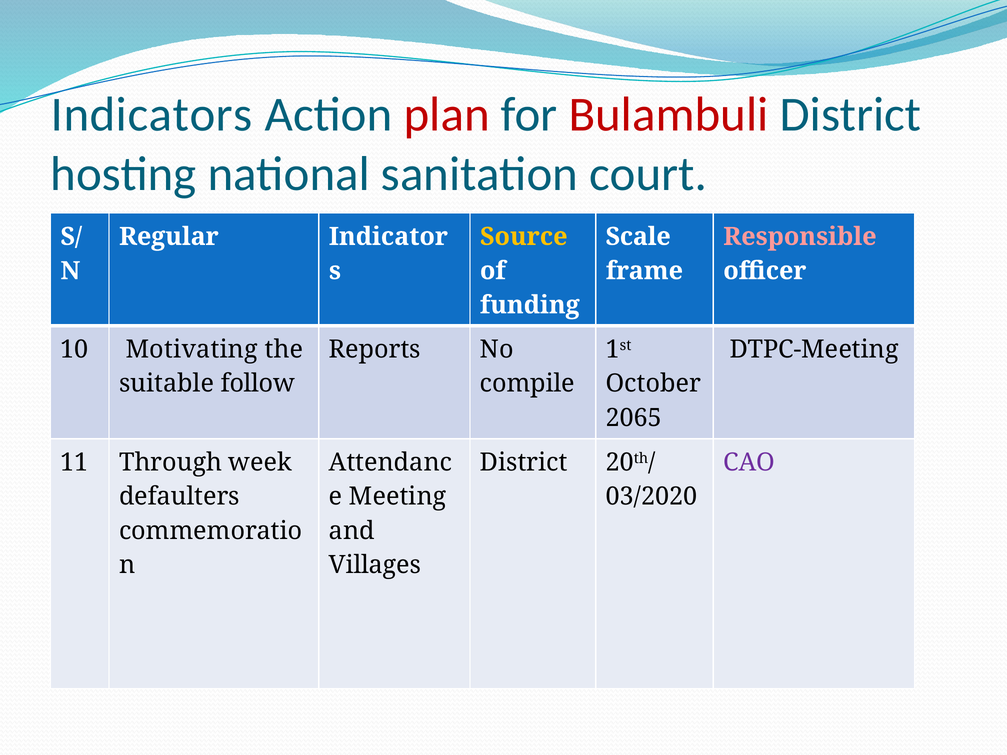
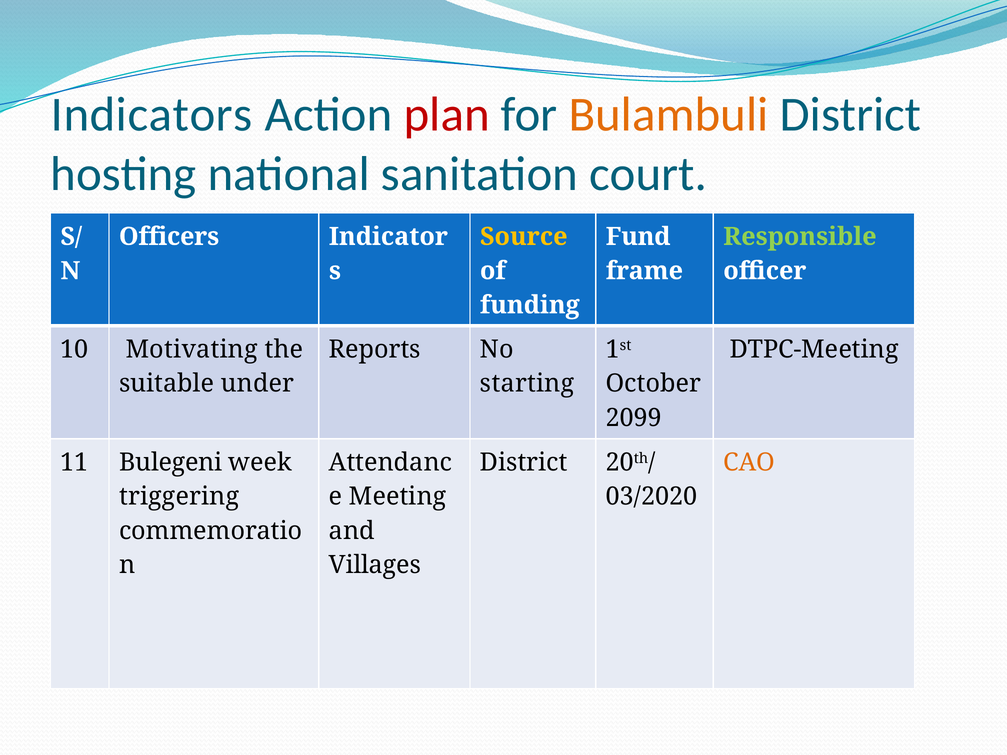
Bulambuli colour: red -> orange (669, 114)
Regular: Regular -> Officers (169, 237)
Scale: Scale -> Fund (638, 237)
Responsible colour: pink -> light green (800, 237)
follow: follow -> under (258, 384)
compile: compile -> starting (527, 384)
2065: 2065 -> 2099 (634, 418)
Through: Through -> Bulegeni (171, 462)
CAO colour: purple -> orange (749, 462)
defaulters: defaulters -> triggering (179, 497)
